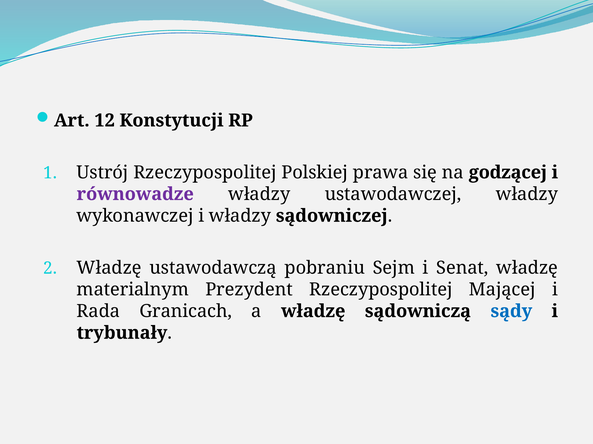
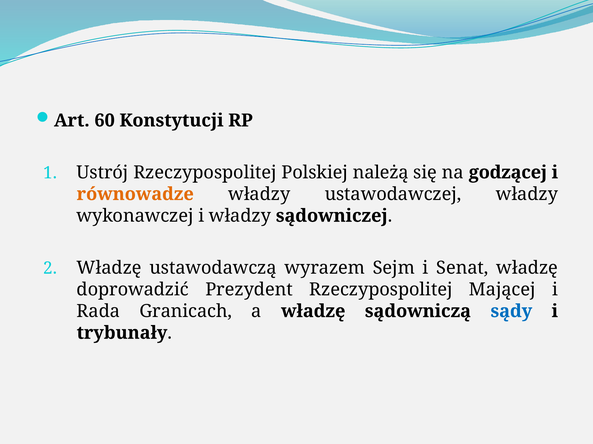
12: 12 -> 60 (105, 121)
prawa: prawa -> należą (381, 173)
równowadze colour: purple -> orange (135, 194)
pobraniu: pobraniu -> wyrazem (325, 268)
materialnym: materialnym -> doprowadzić (133, 290)
